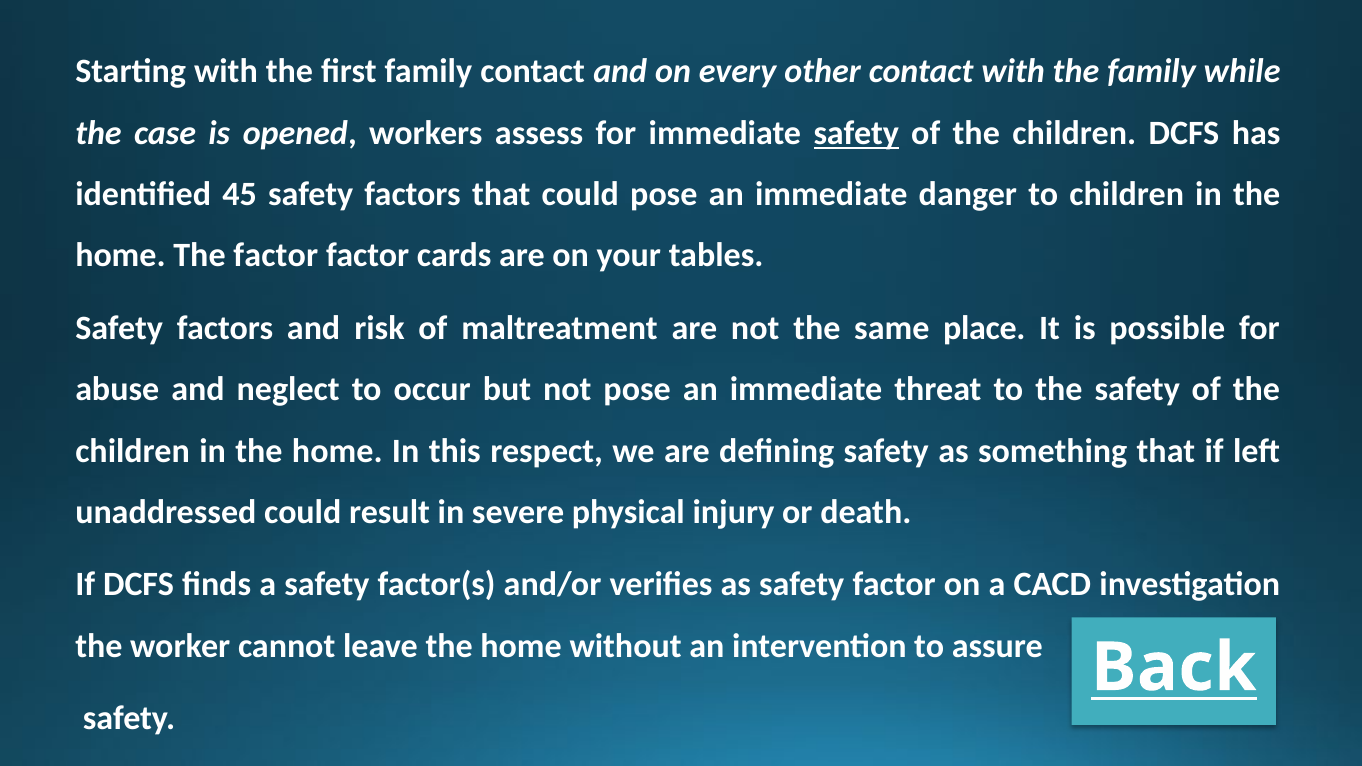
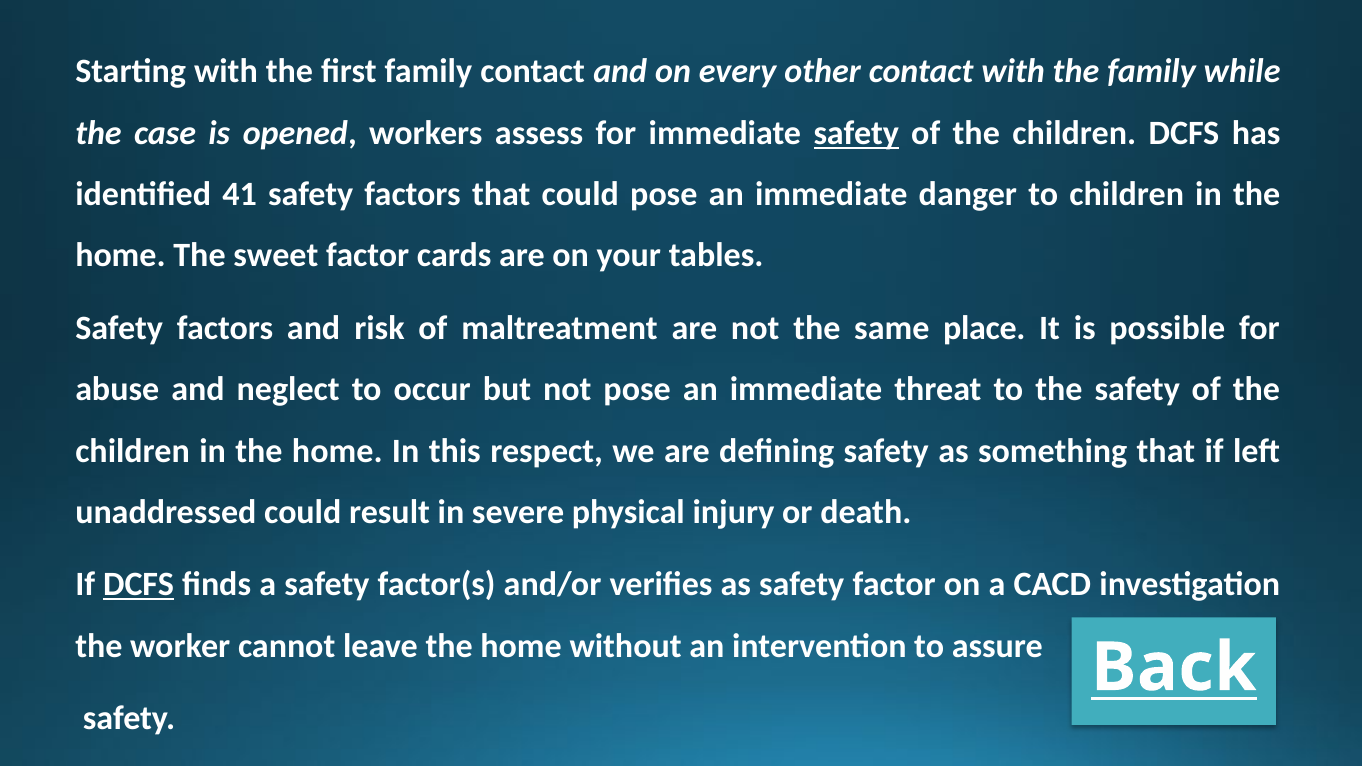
45: 45 -> 41 (240, 194)
The factor: factor -> sweet (276, 256)
DCFS underline: none -> present (139, 585)
